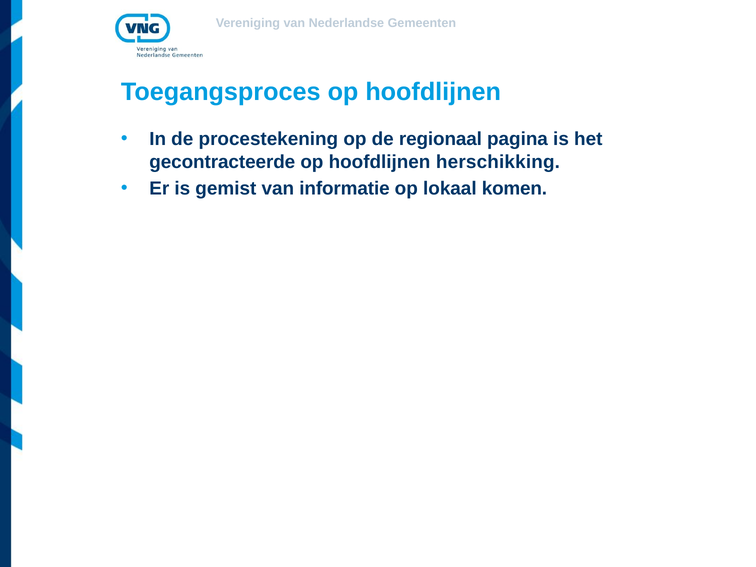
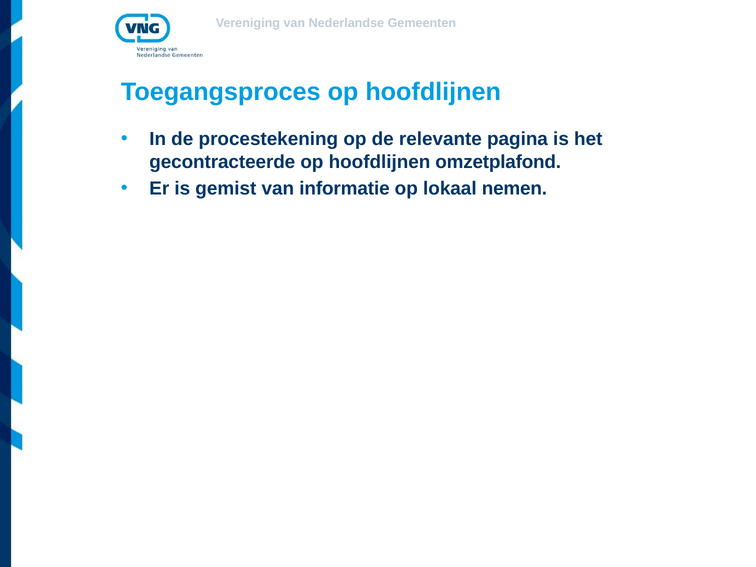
regionaal: regionaal -> relevante (440, 139)
herschikking: herschikking -> omzetplafond (498, 162)
komen: komen -> nemen (514, 188)
